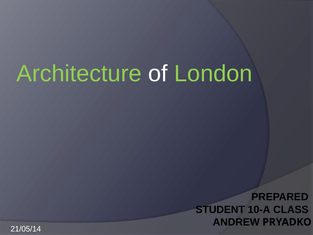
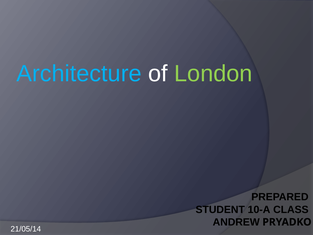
Architecture colour: light green -> light blue (79, 74)
